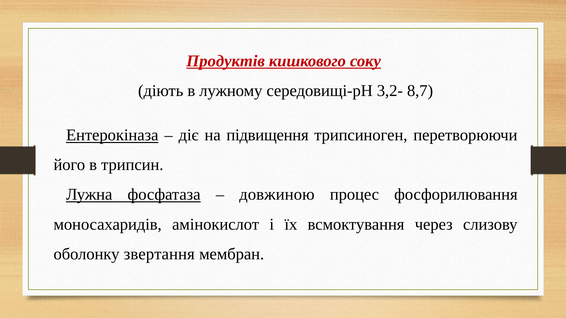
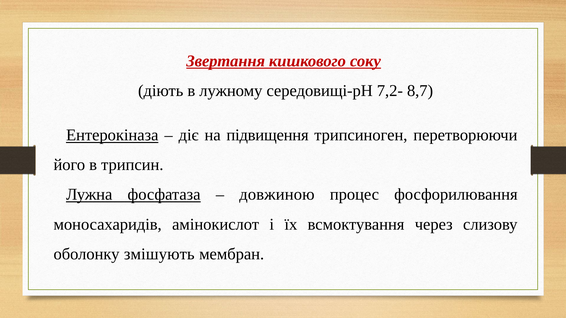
Продуктів: Продуктів -> Звертання (226, 61)
3,2-: 3,2- -> 7,2- (390, 91)
звертання: звертання -> змішують (159, 254)
